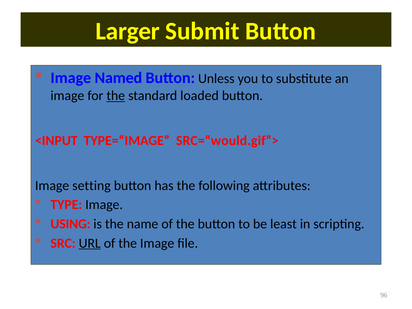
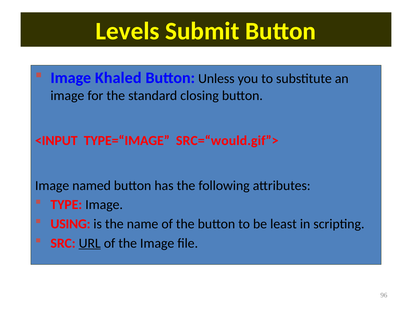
Larger: Larger -> Levels (128, 31)
Named: Named -> Khaled (118, 78)
the underline: present -> none (116, 96)
loaded: loaded -> closing (200, 96)
setting: setting -> named (92, 185)
